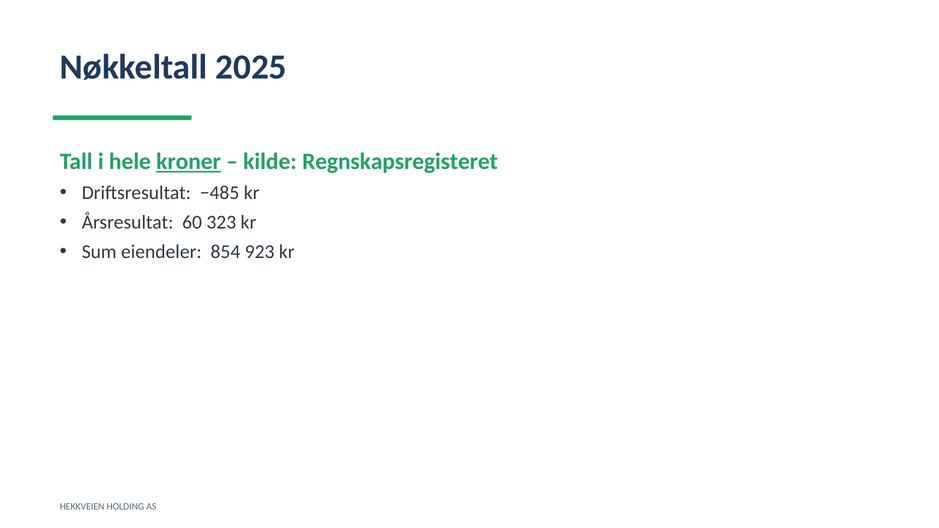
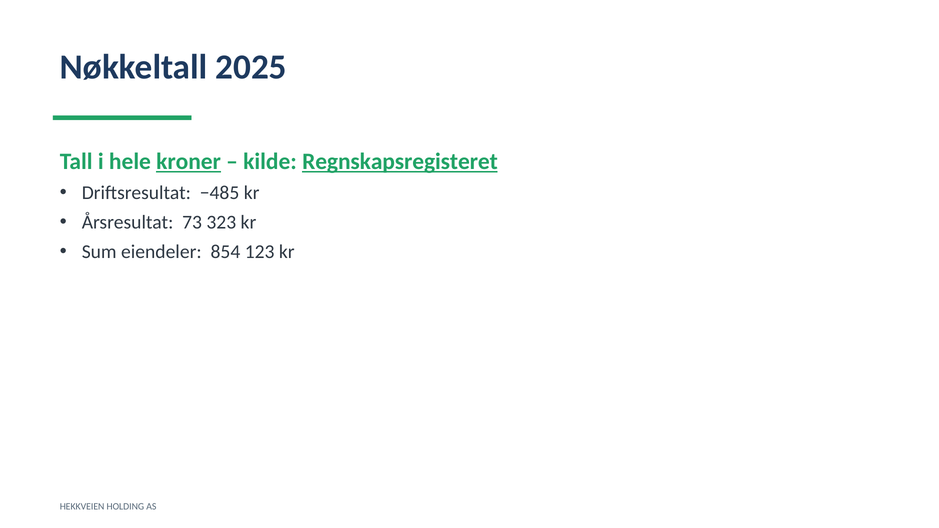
Regnskapsregisteret underline: none -> present (400, 162)
60: 60 -> 73 (192, 222)
923: 923 -> 123 (260, 252)
